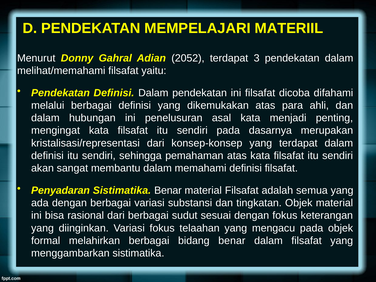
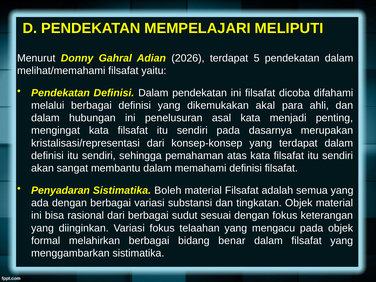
MATERIIL: MATERIIL -> MELIPUTI (289, 28)
2052: 2052 -> 2026 (188, 58)
3: 3 -> 5 (257, 58)
dikemukakan atas: atas -> akal (265, 105)
Sistimatika Benar: Benar -> Boleh (168, 190)
